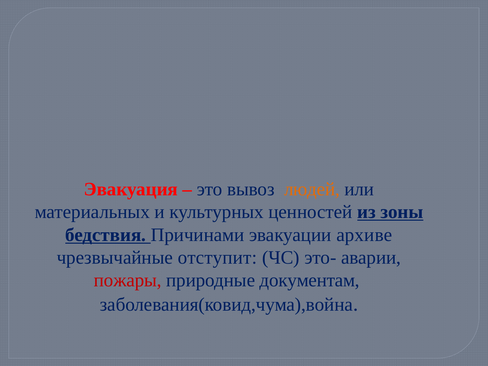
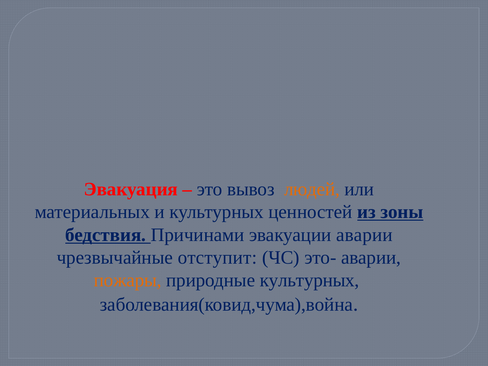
эвакуации архиве: архиве -> аварии (364, 235)
пожары colour: red -> orange (128, 280)
природные документам: документам -> культурных (310, 280)
